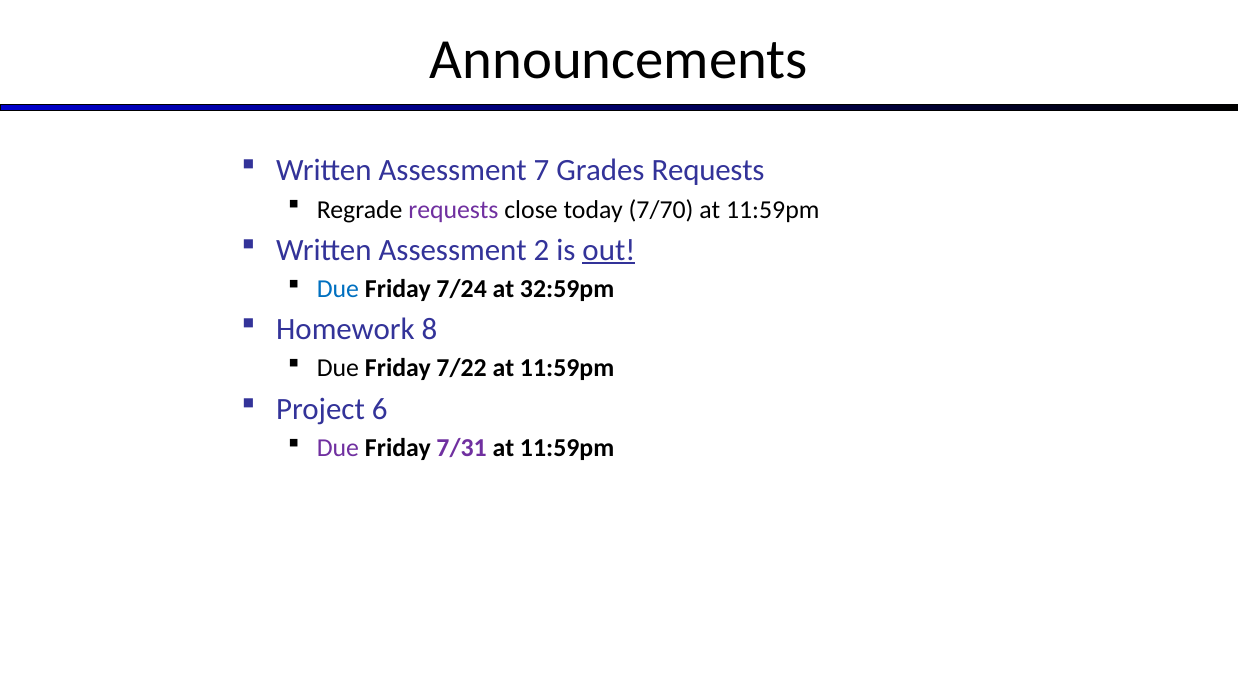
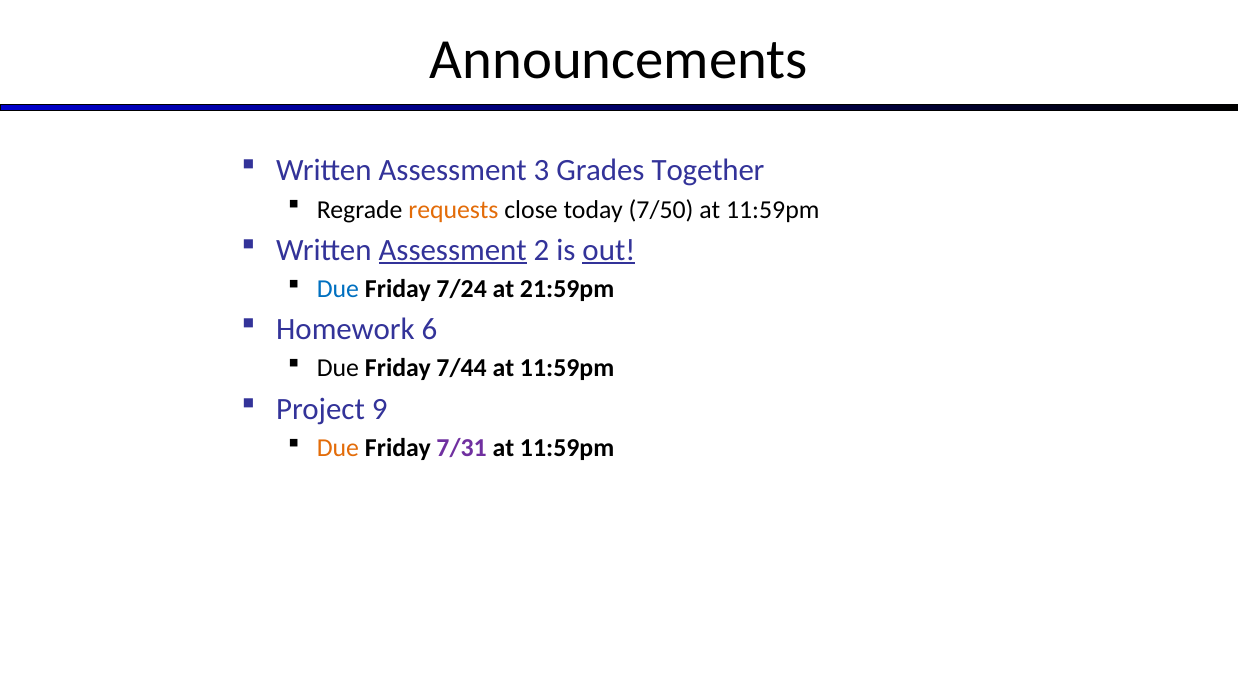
7: 7 -> 3 (542, 171)
Grades Requests: Requests -> Together (708, 171)
requests colour: purple -> orange (453, 210)
7/70: 7/70 -> 7/50 (661, 210)
Assessment underline: none -> present (453, 250)
32:59pm: 32:59pm -> 21:59pm (567, 289)
8: 8 -> 6 (429, 330)
7/22: 7/22 -> 7/44 (462, 369)
6: 6 -> 9 (380, 409)
Due colour: purple -> orange (338, 448)
